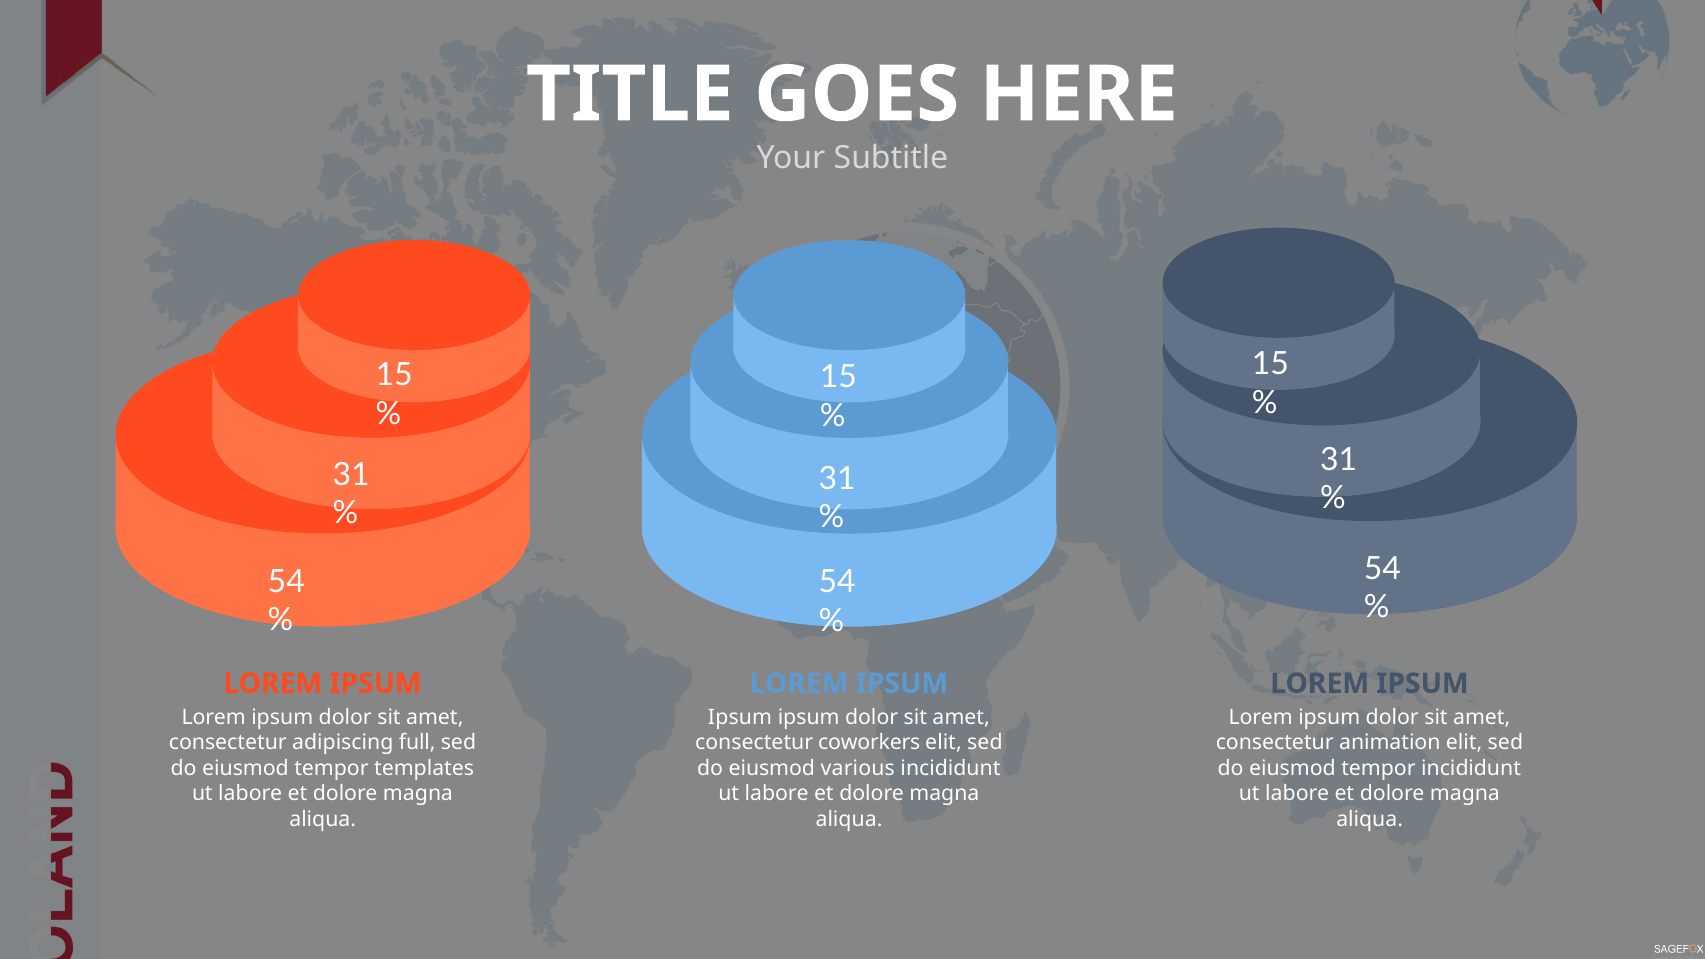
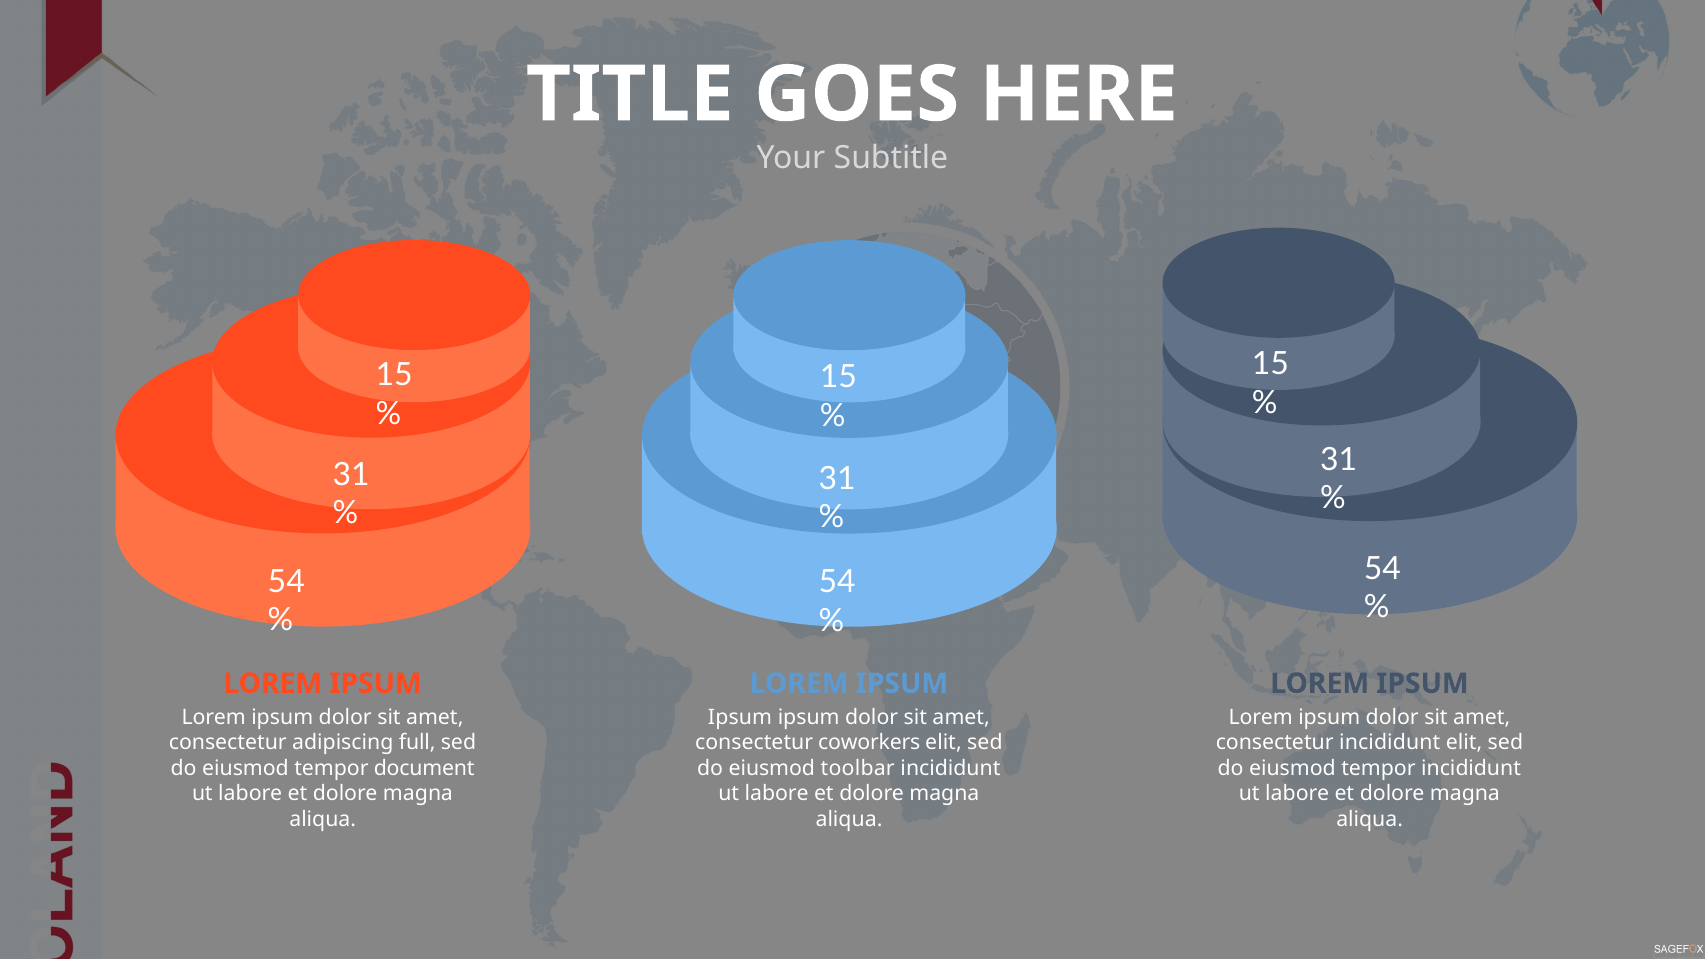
consectetur animation: animation -> incididunt (1390, 743)
templates: templates -> document (424, 768)
various: various -> toolbar (858, 768)
